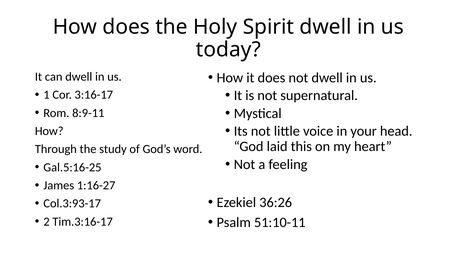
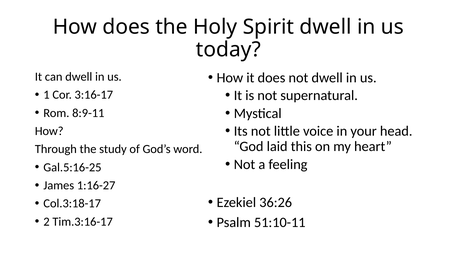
Col.3:93-17: Col.3:93-17 -> Col.3:18-17 (72, 204)
